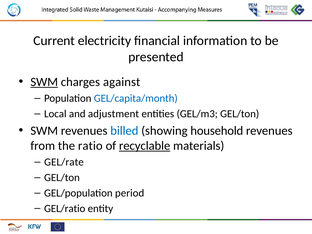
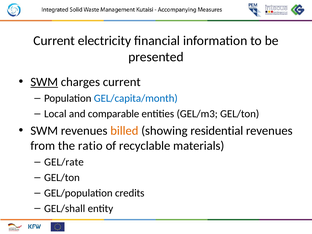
charges against: against -> current (122, 82)
adjustment: adjustment -> comparable (114, 114)
billed colour: blue -> orange (124, 131)
household: household -> residential (217, 131)
recyclable underline: present -> none (145, 146)
period: period -> credits (130, 193)
GEL/ratio: GEL/ratio -> GEL/shall (65, 208)
